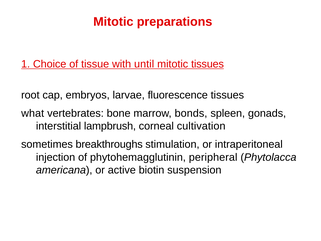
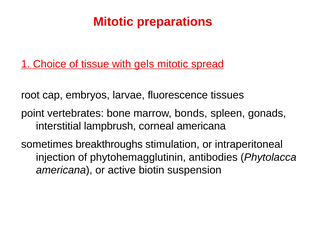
until: until -> gels (144, 64)
mitotic tissues: tissues -> spread (207, 64)
what: what -> point (33, 113)
corneal cultivation: cultivation -> americana (201, 126)
peripheral: peripheral -> antibodies (213, 157)
